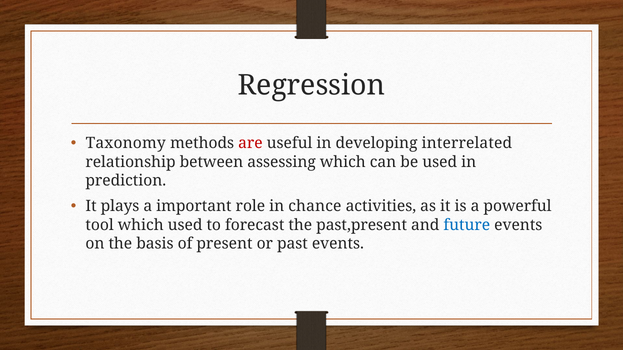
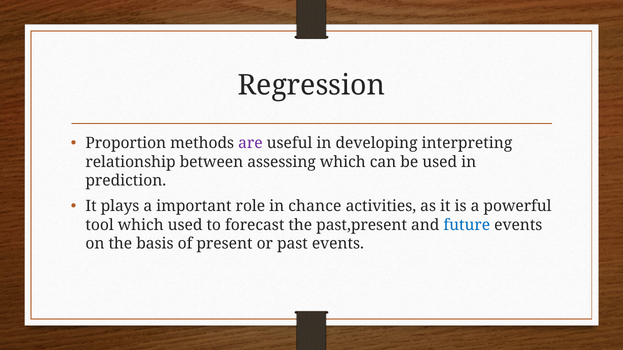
Taxonomy: Taxonomy -> Proportion (126, 143)
are colour: red -> purple (250, 143)
interrelated: interrelated -> interpreting (467, 143)
